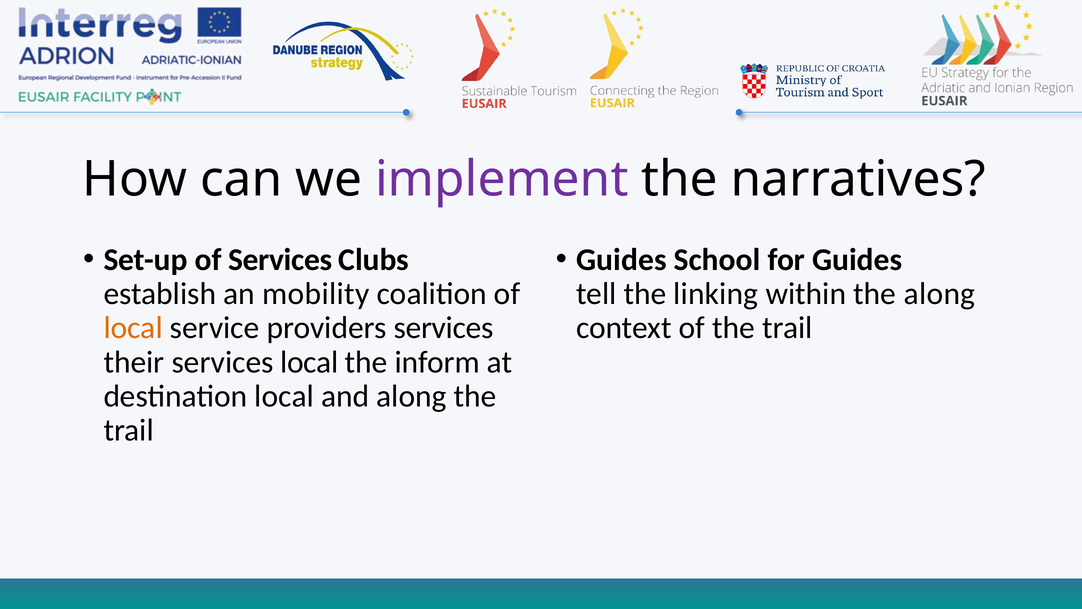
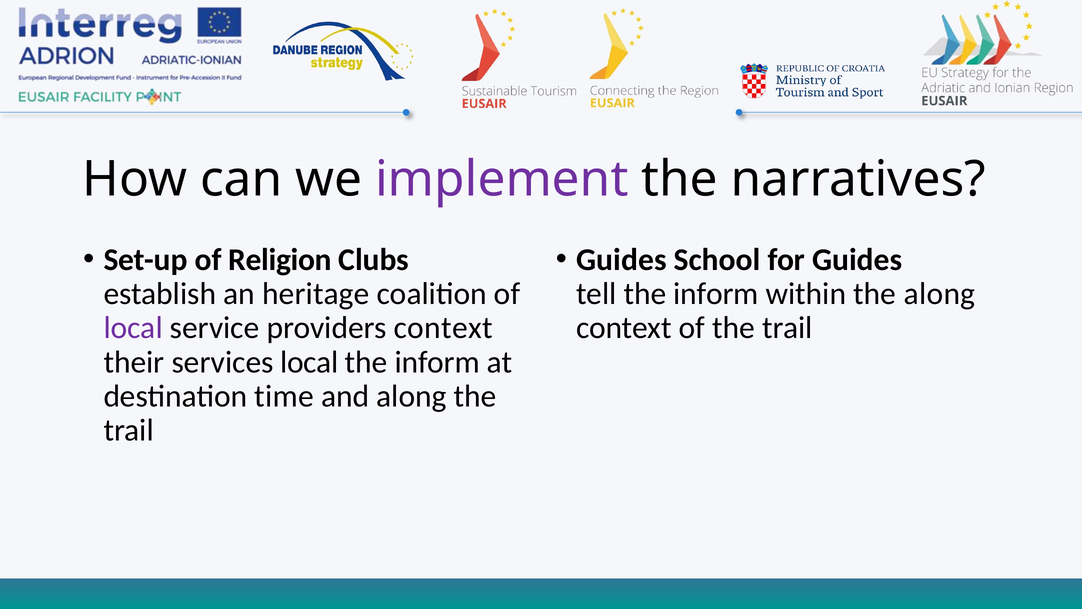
of Services: Services -> Religion (280, 260)
mobility: mobility -> heritage (316, 294)
tell the linking: linking -> inform (716, 294)
local colour: orange -> purple (133, 328)
providers services: services -> context (443, 328)
destination local: local -> time (284, 396)
